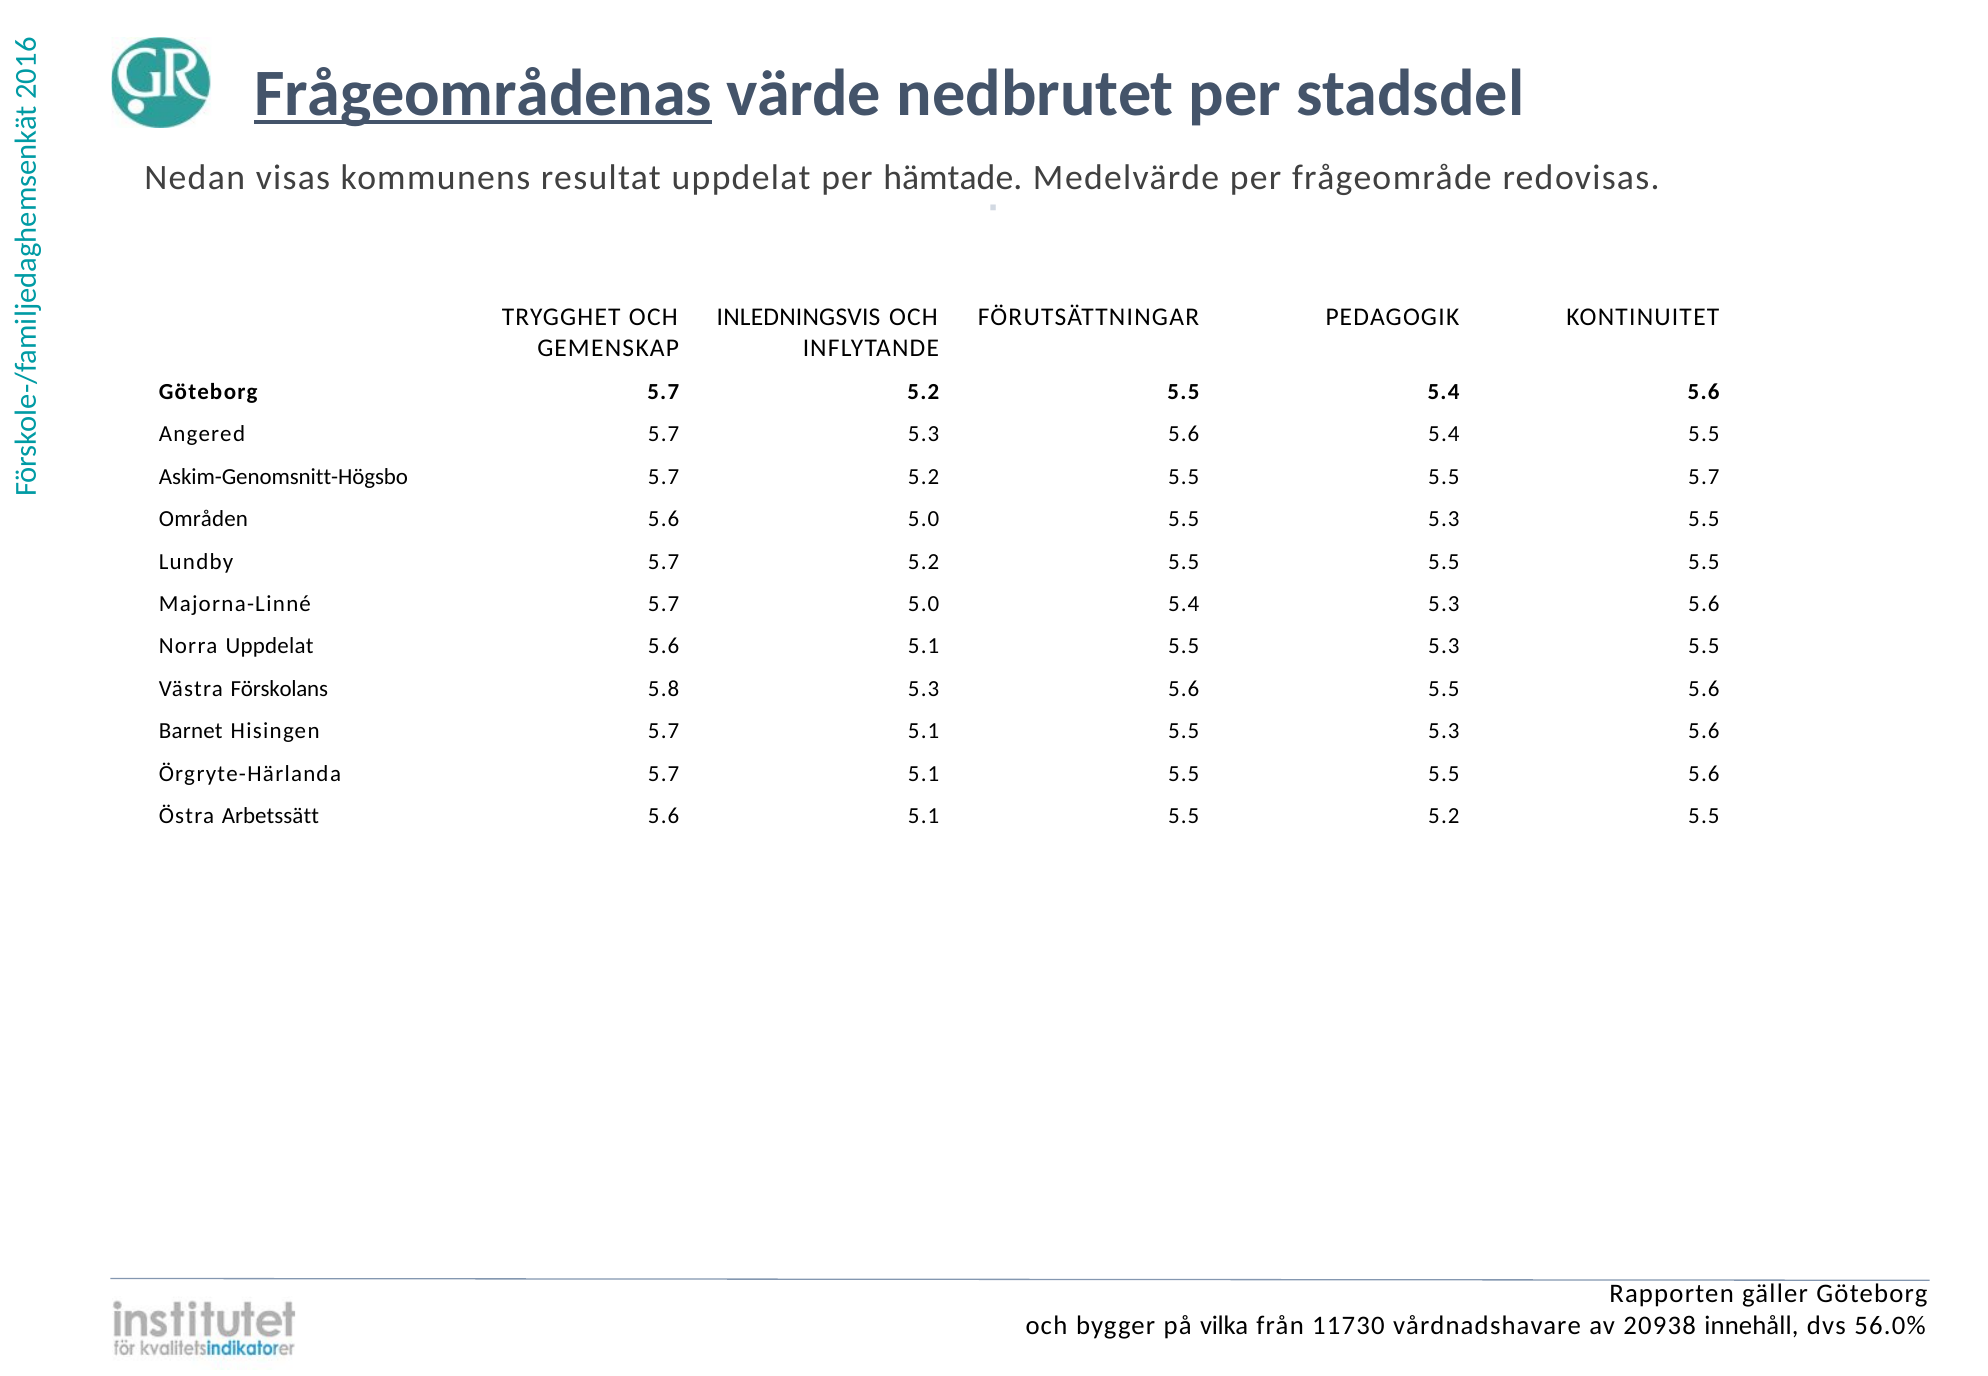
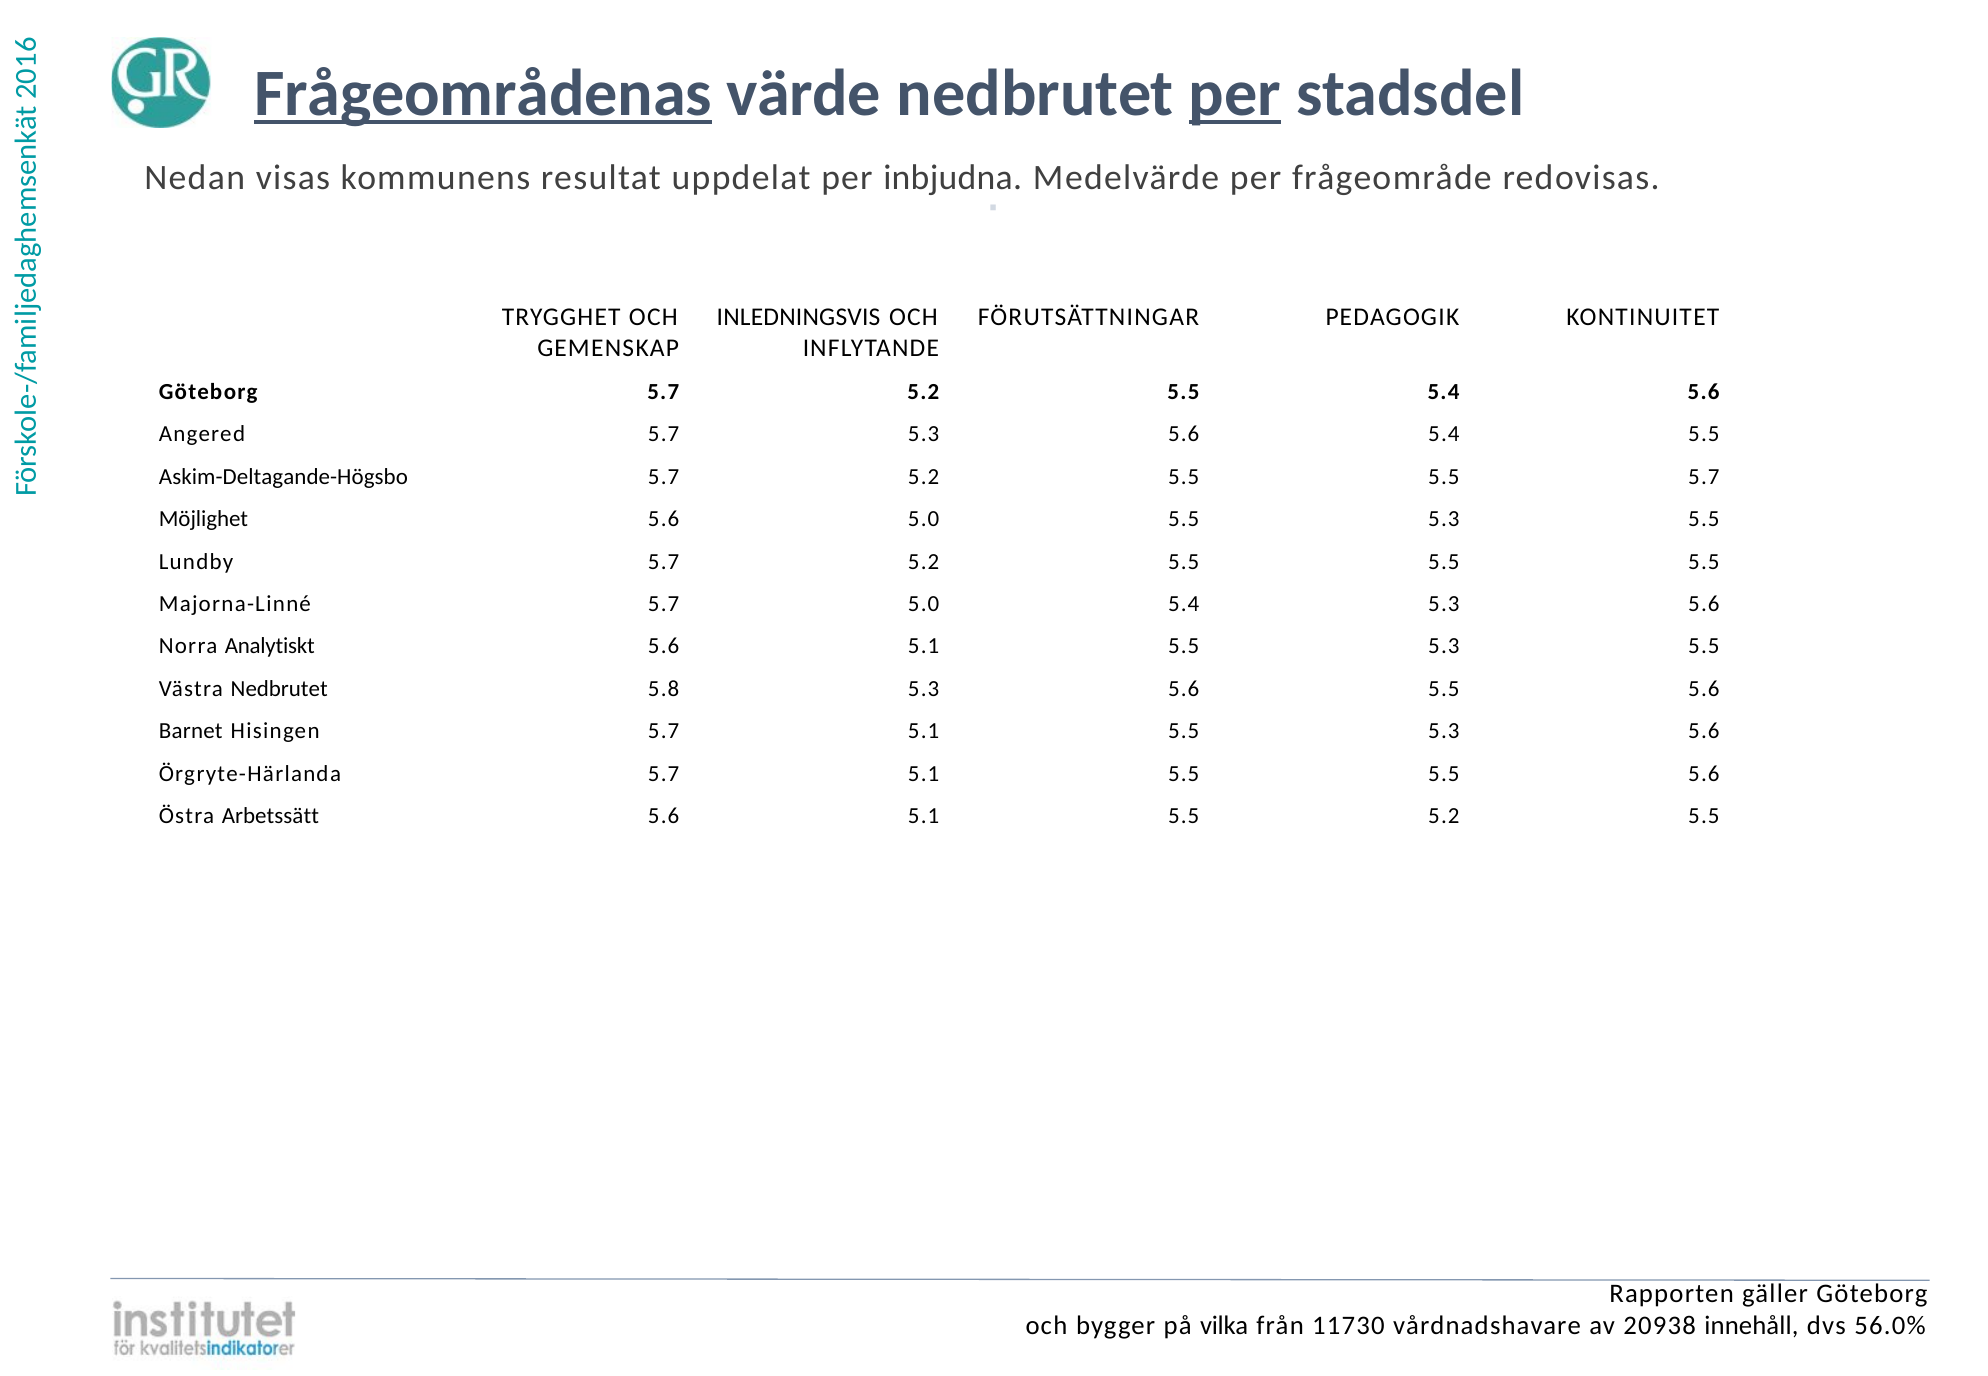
per underline: none -> present (1235, 94)
hämtade: hämtade -> inbjudna (953, 178)
Askim-Genomsnitt-Högsbo: Askim-Genomsnitt-Högsbo -> Askim-Deltagande-Högsbo (283, 477)
Områden: Områden -> Möjlighet (204, 519)
Norra Uppdelat: Uppdelat -> Analytiskt (270, 646)
Västra Förskolans: Förskolans -> Nedbrutet (279, 689)
